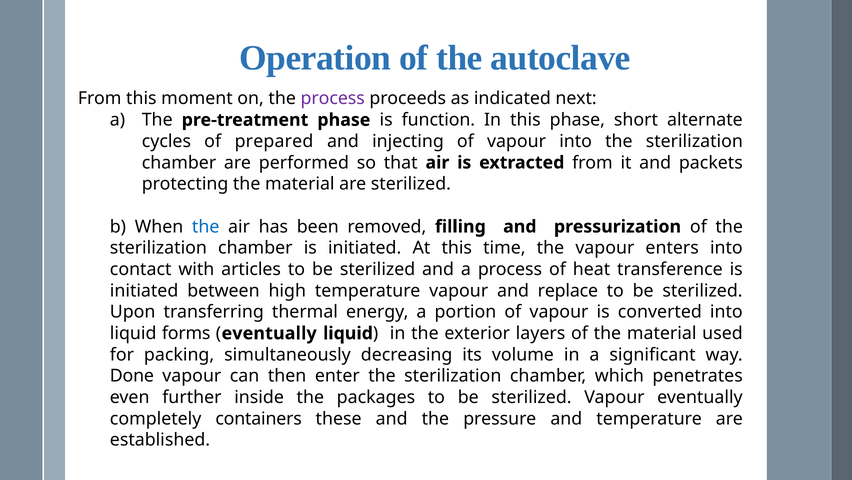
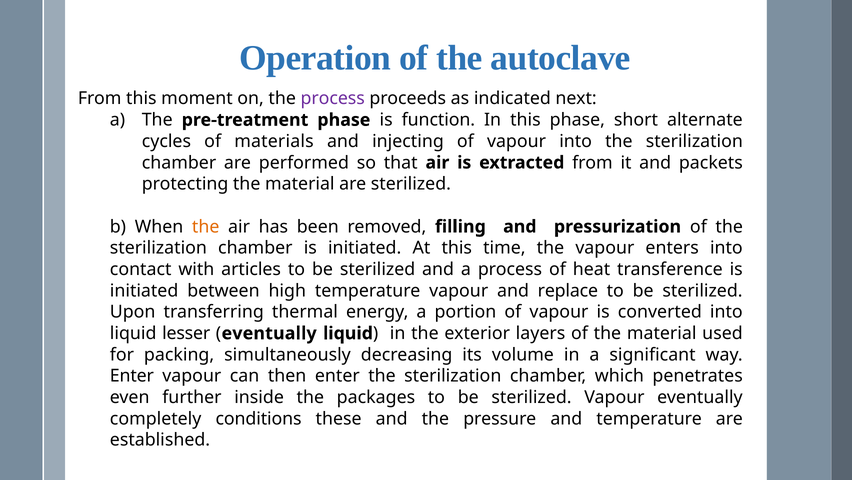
prepared: prepared -> materials (274, 141)
the colour: blue -> orange (206, 226)
forms: forms -> lesser (186, 333)
Done: Done -> Enter (132, 375)
containers: containers -> conditions (259, 418)
